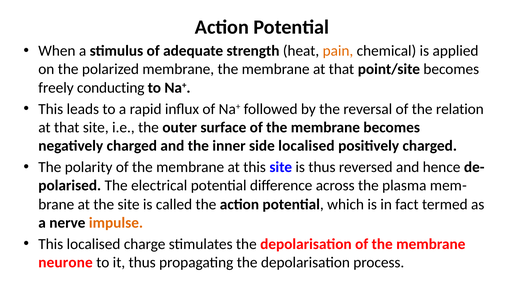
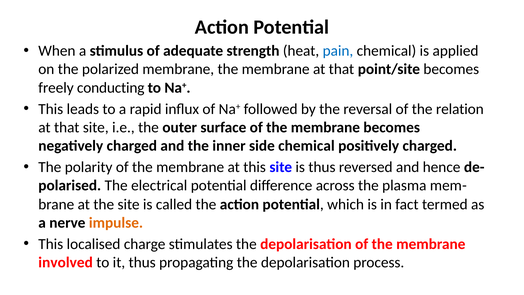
pain colour: orange -> blue (338, 51)
side localised: localised -> chemical (306, 146)
neurone: neurone -> involved (66, 262)
